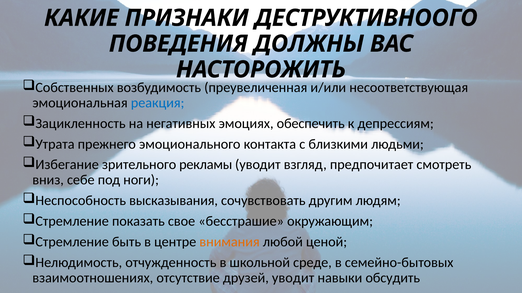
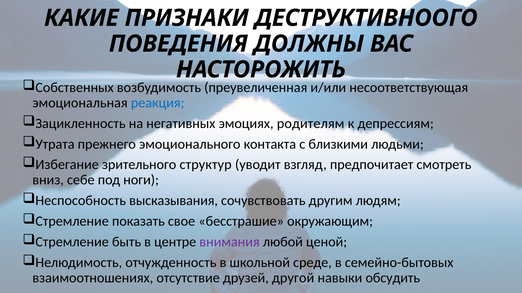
обеспечить: обеспечить -> родителям (311, 124)
рекламы: рекламы -> структур (206, 165)
внимания colour: orange -> purple (230, 242)
друзей уводит: уводит -> другой (293, 278)
